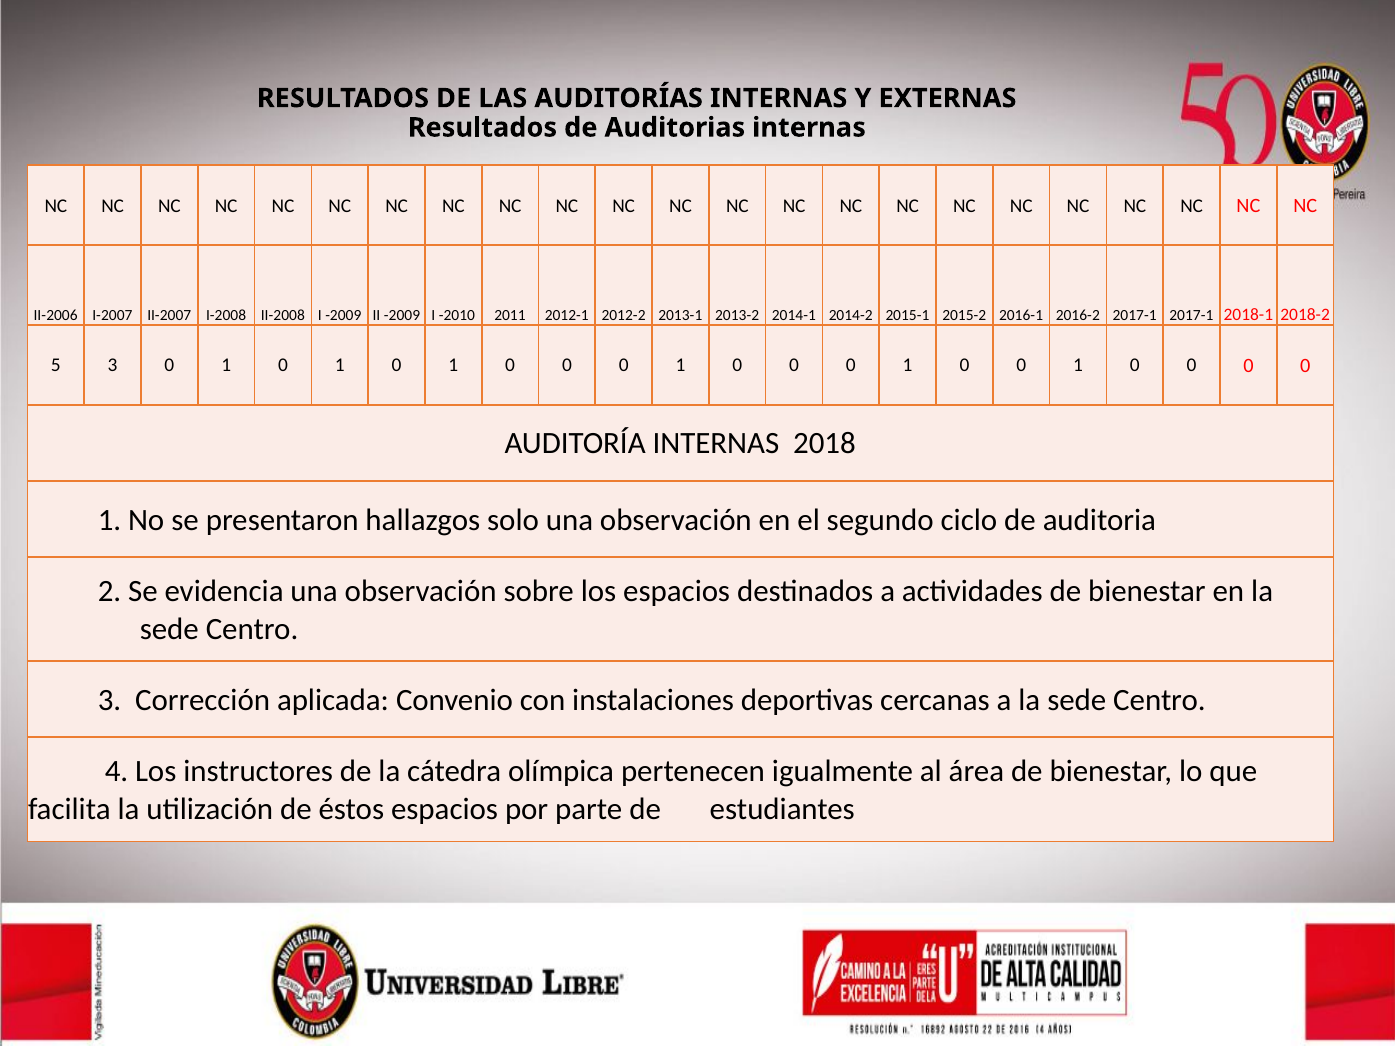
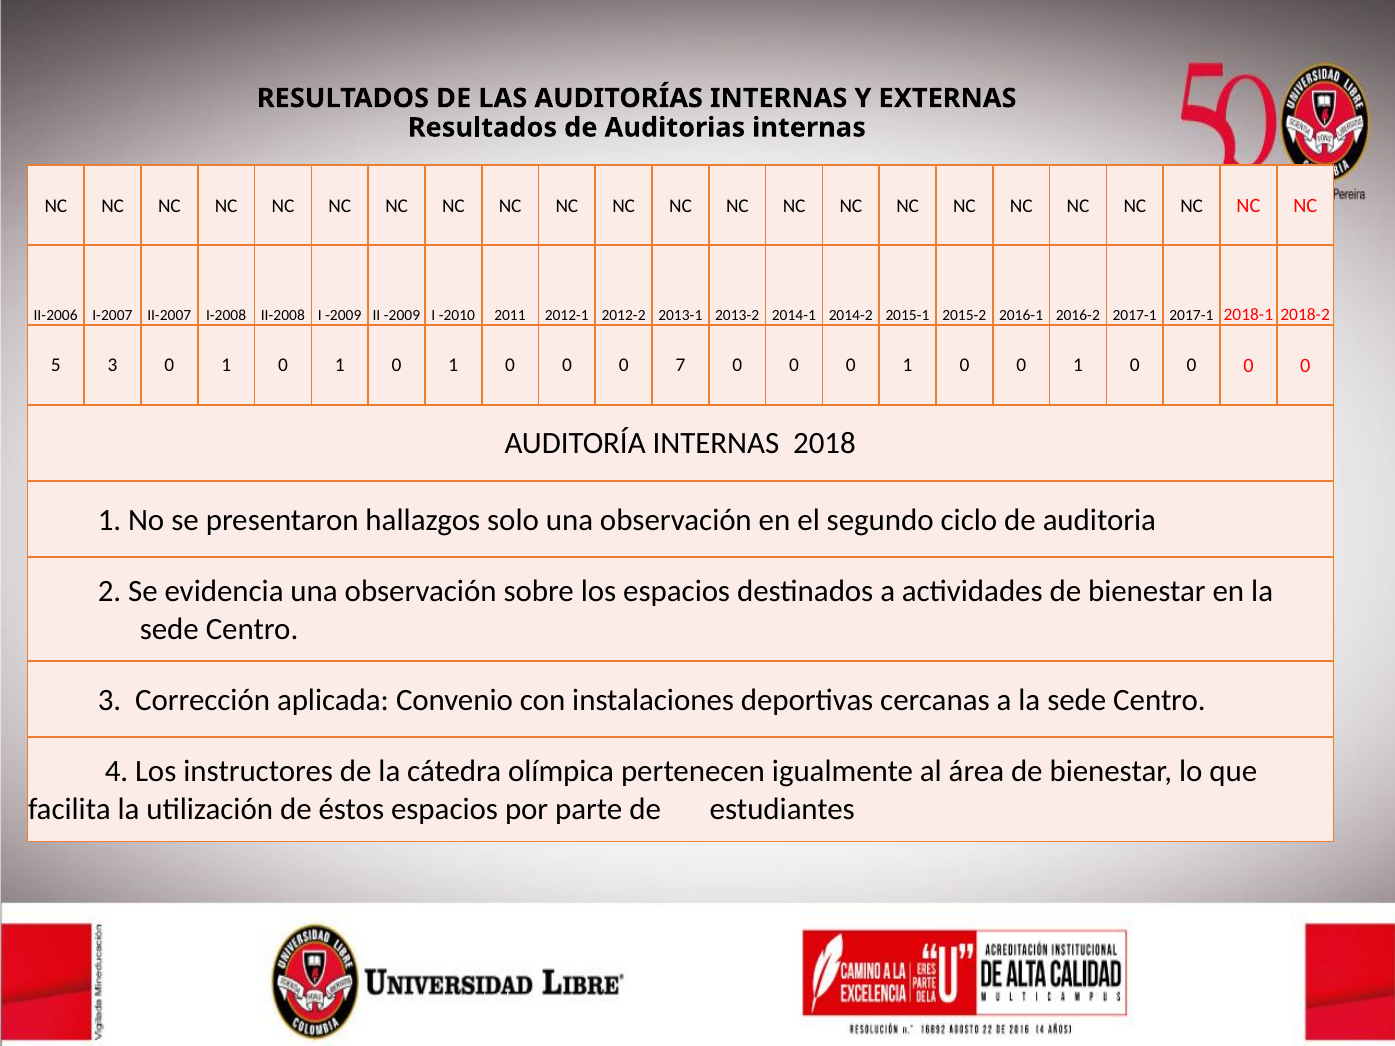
1: 1 -> 7 (680, 366)
